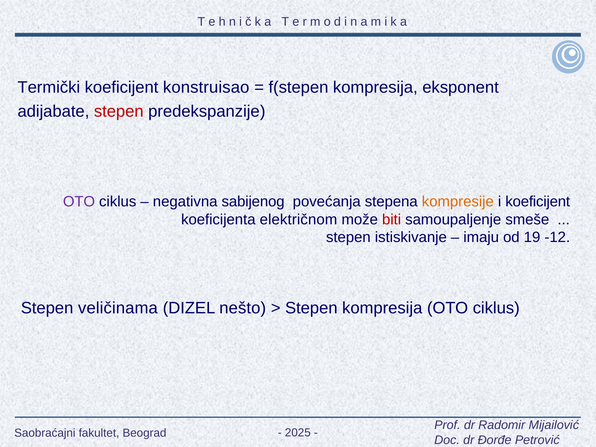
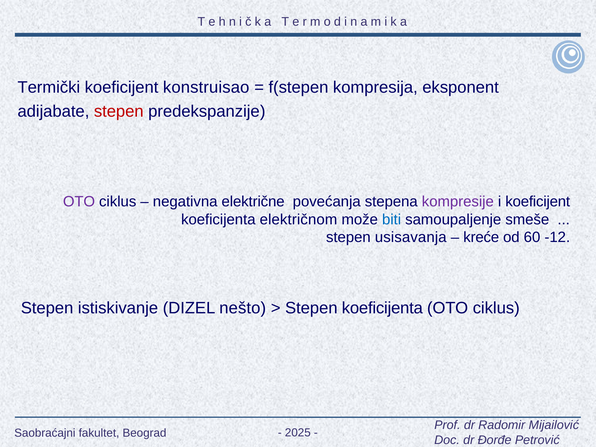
sabijenog: sabijenog -> električne (253, 202)
kompresije colour: orange -> purple (458, 202)
biti colour: red -> blue (392, 219)
istiskivanje: istiskivanje -> usisavanja (411, 237)
imaju: imaju -> kreće (481, 237)
19: 19 -> 60 (532, 237)
veličinama: veličinama -> istiskivanje (118, 308)
Stepen kompresija: kompresija -> koeficijenta (382, 308)
